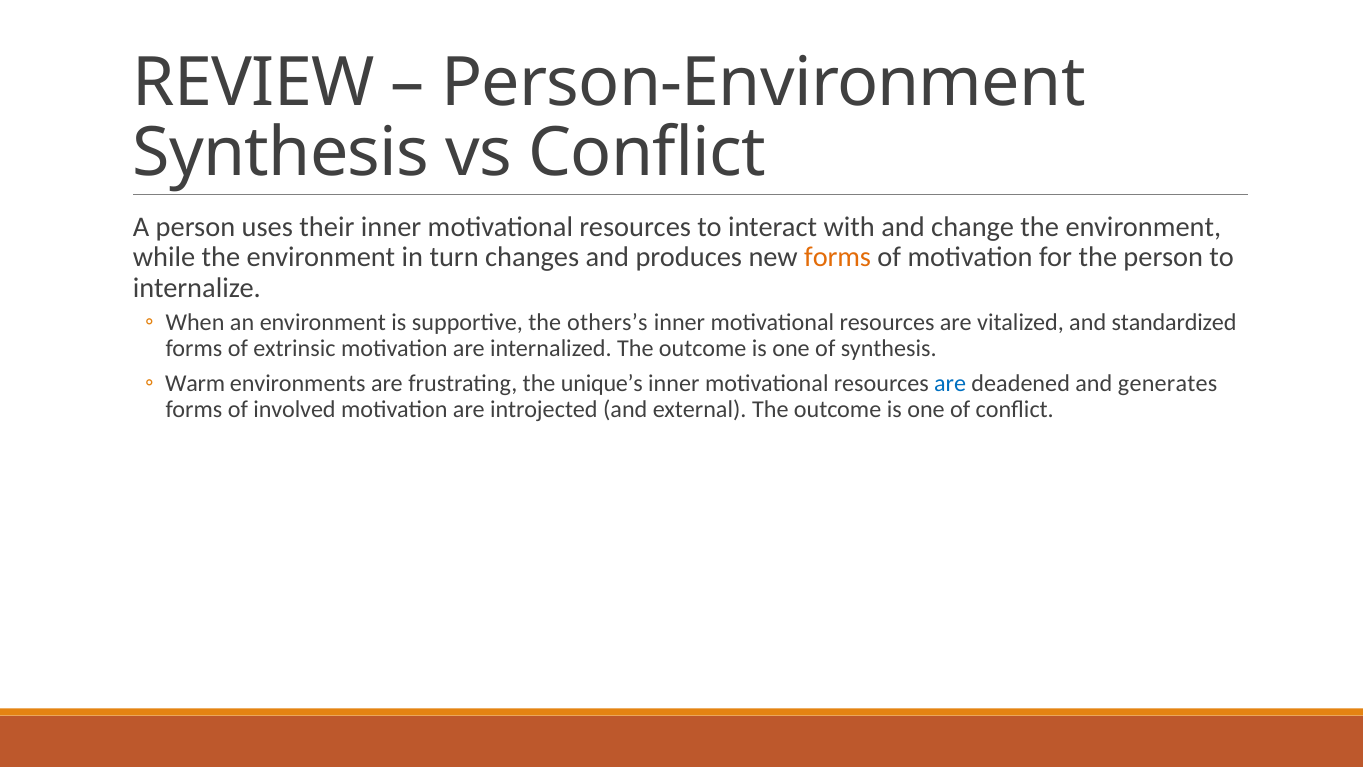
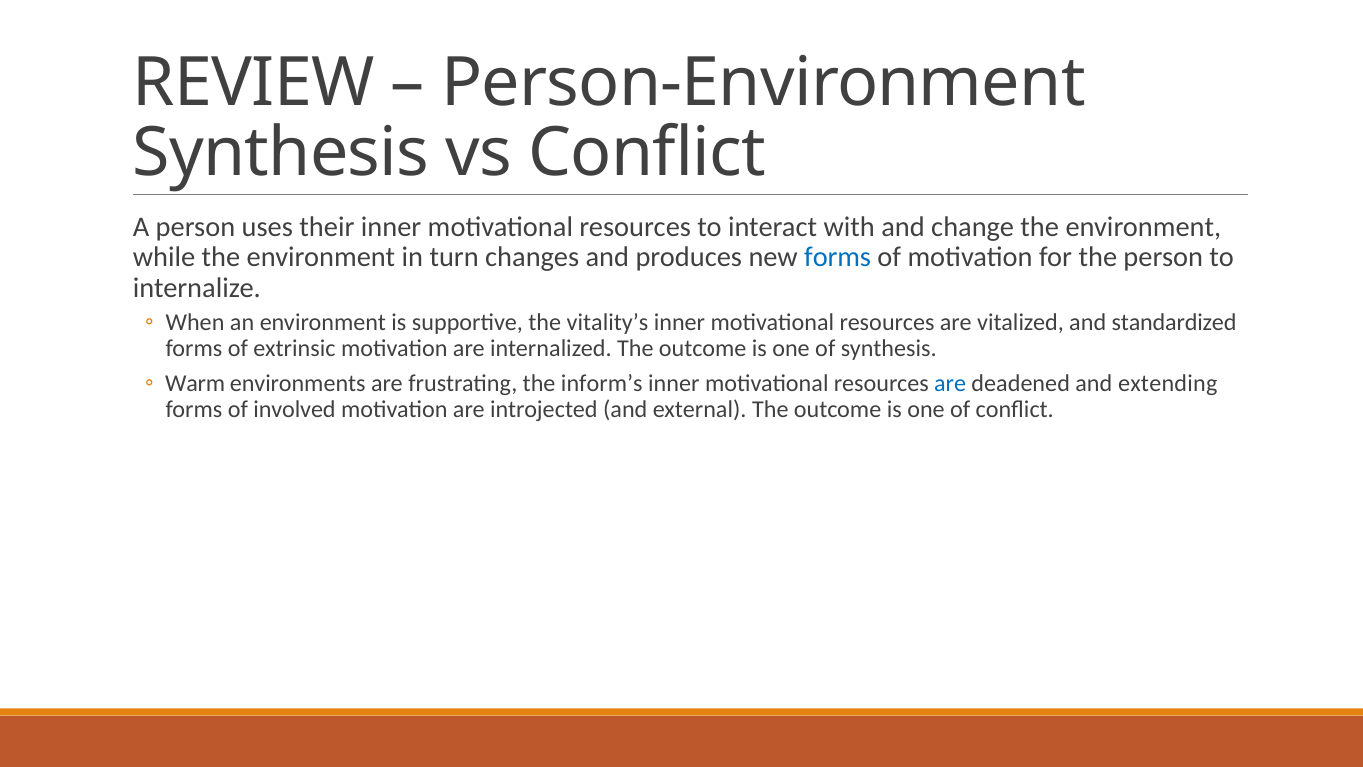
forms colour: orange -> blue (838, 257)
others’s: others’s -> vitality’s (607, 322)
unique’s: unique’s -> inform’s (602, 383)
generates: generates -> extending (1168, 383)
